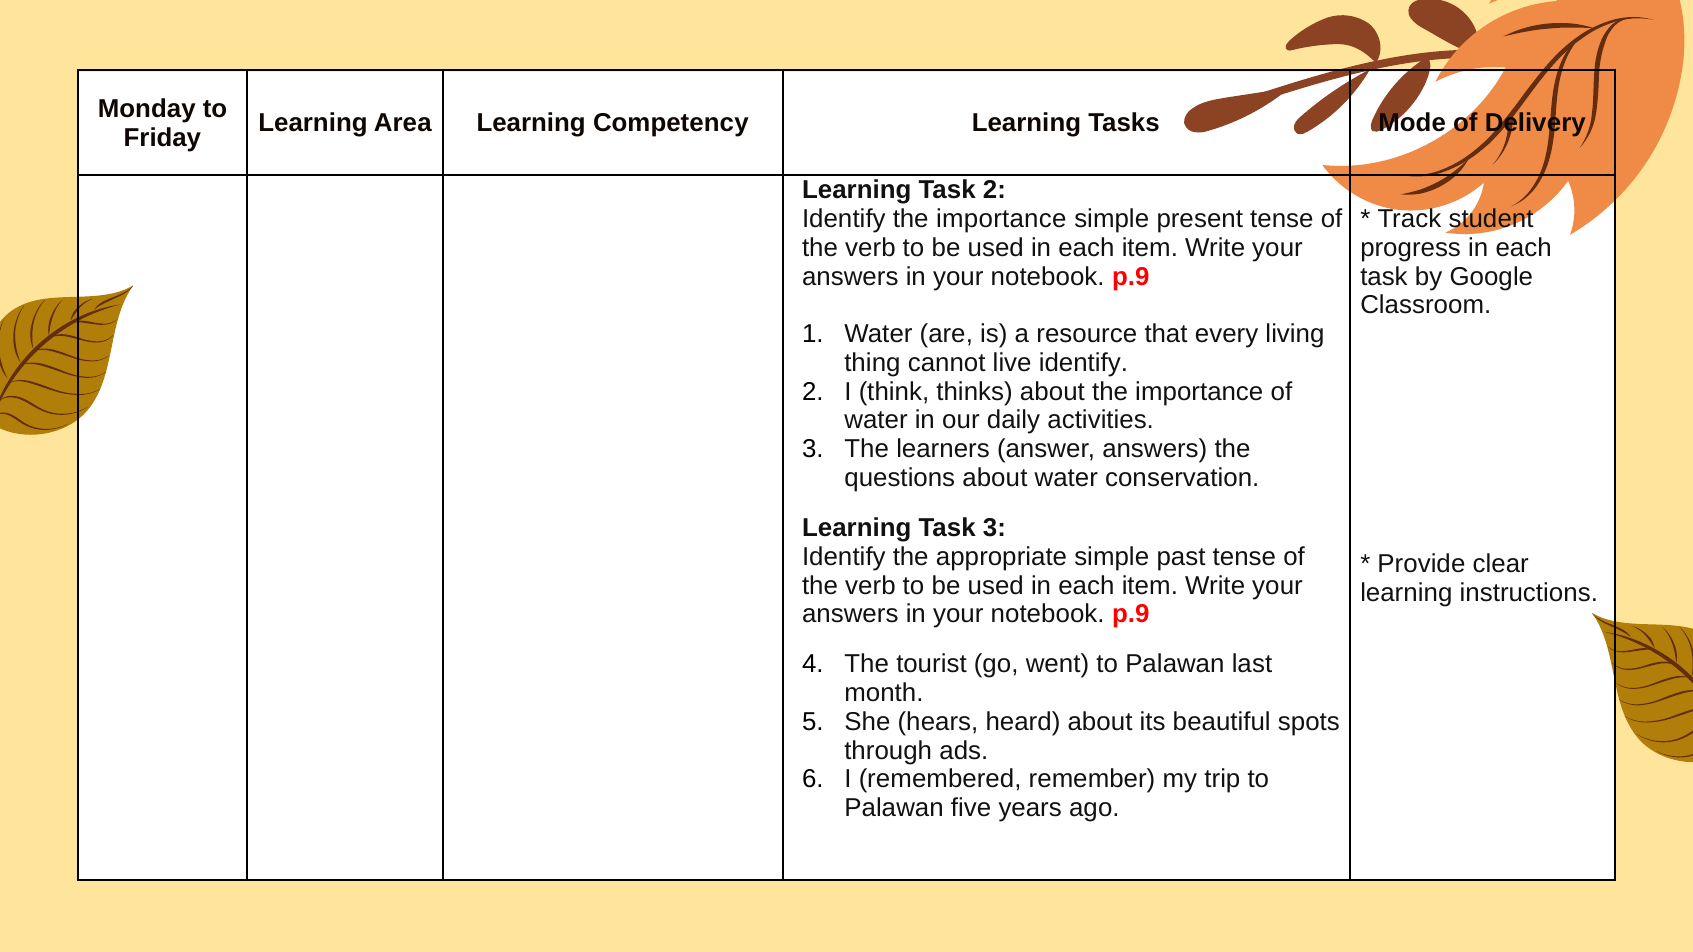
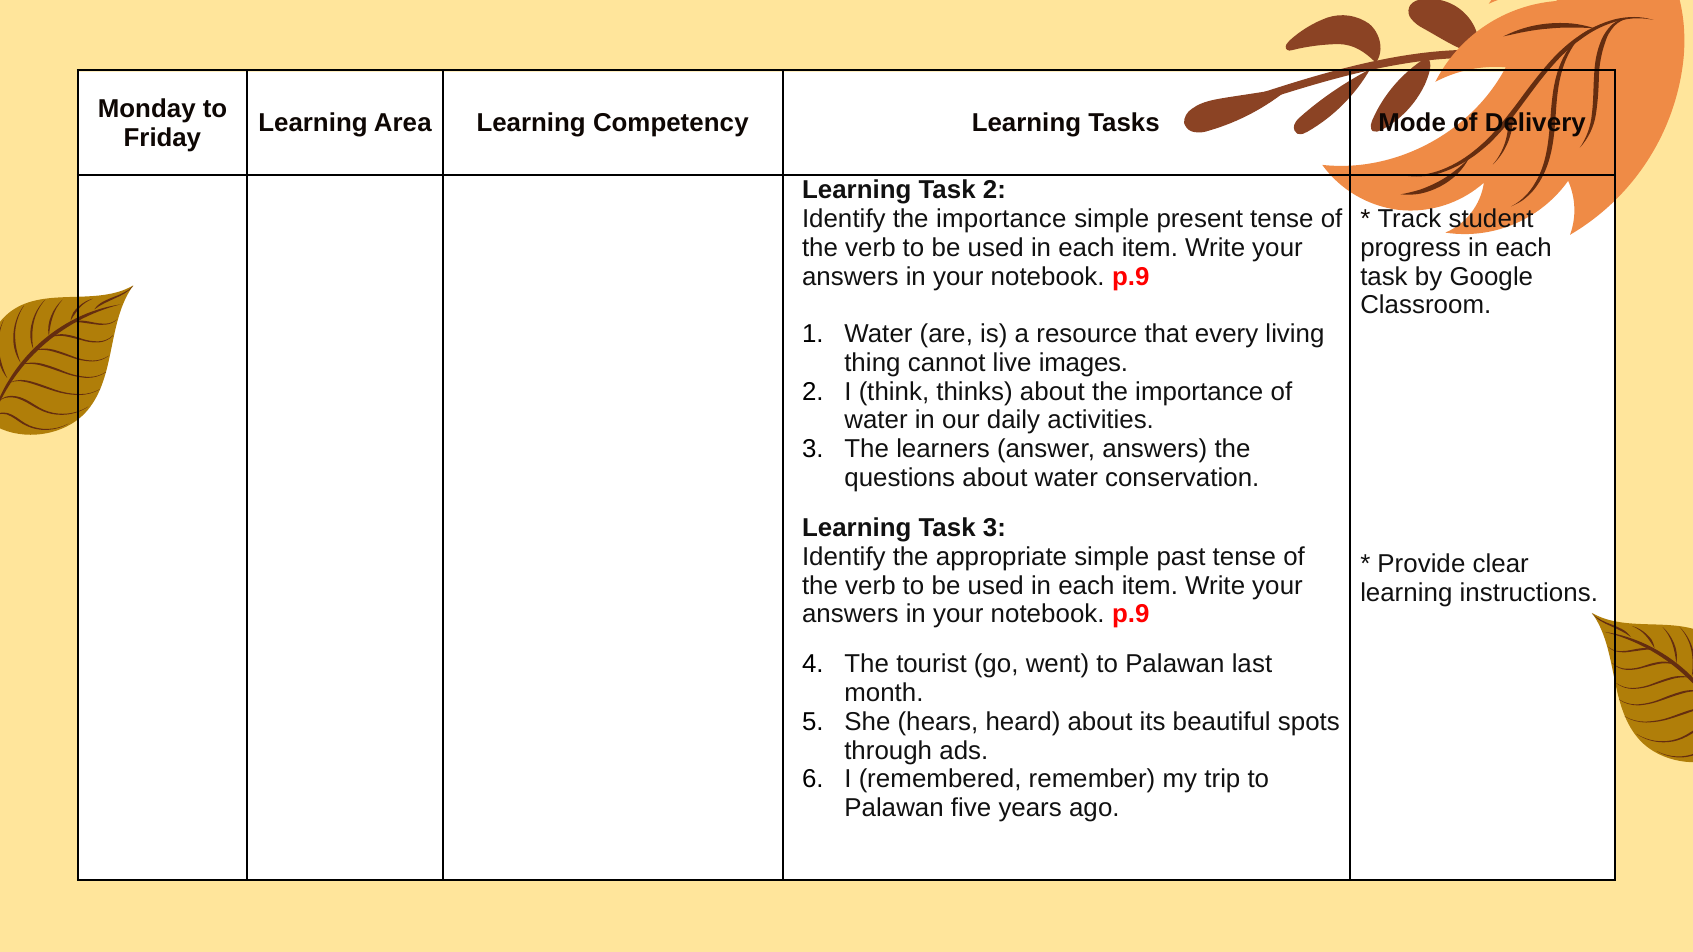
live identify: identify -> images (1083, 363)
